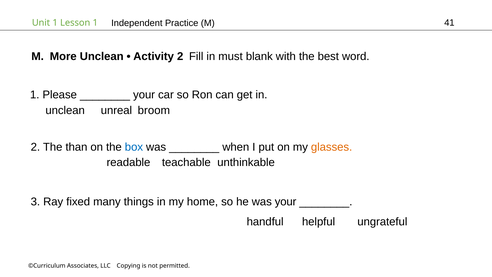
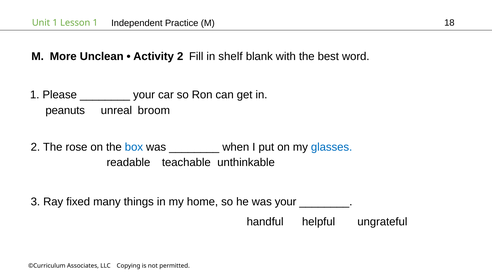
41: 41 -> 18 (449, 23)
must: must -> shelf (230, 56)
unclean: unclean -> peanuts (65, 110)
than: than -> rose (76, 147)
glasses colour: orange -> blue (332, 147)
